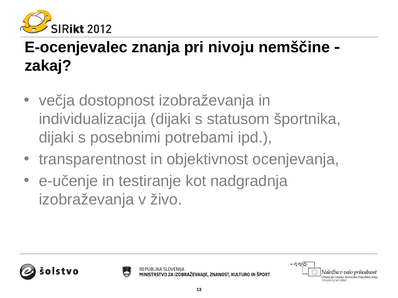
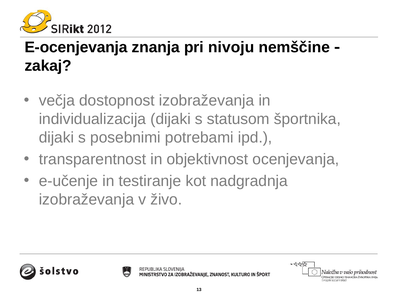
E-ocenjevalec: E-ocenjevalec -> E-ocenjevanja (76, 47)
